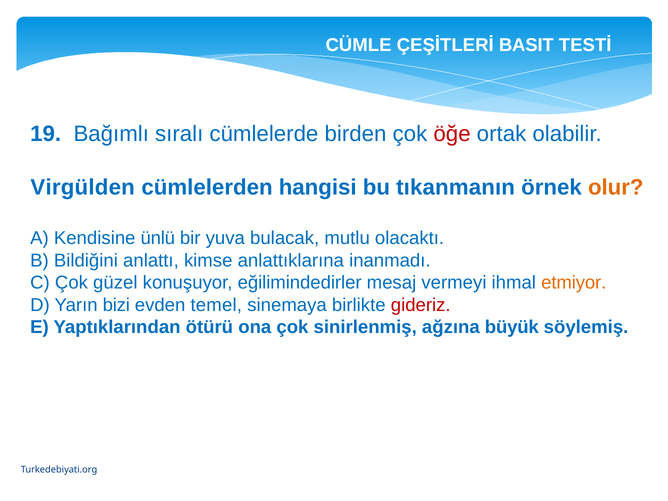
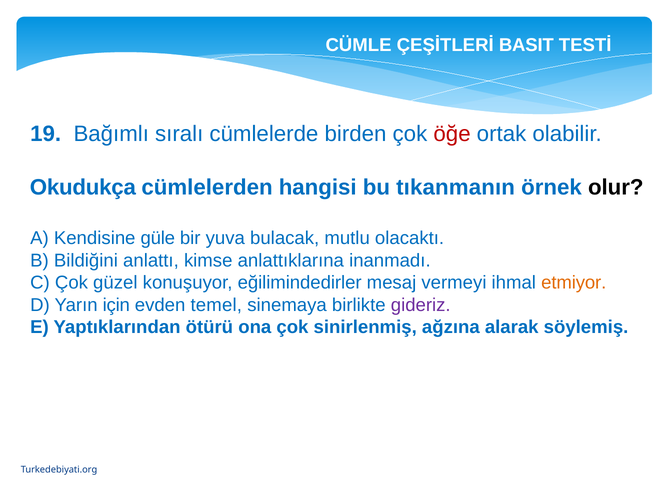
Virgülden: Virgülden -> Okudukça (83, 187)
olur colour: orange -> black (616, 187)
ünlü: ünlü -> güle (158, 238)
bizi: bizi -> için (116, 305)
gideriz colour: red -> purple (421, 305)
büyük: büyük -> alarak (512, 327)
